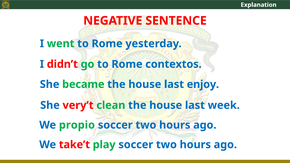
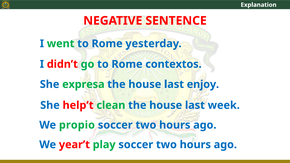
became: became -> expresa (83, 84)
very’t: very’t -> help’t (78, 105)
take’t: take’t -> year’t (74, 145)
